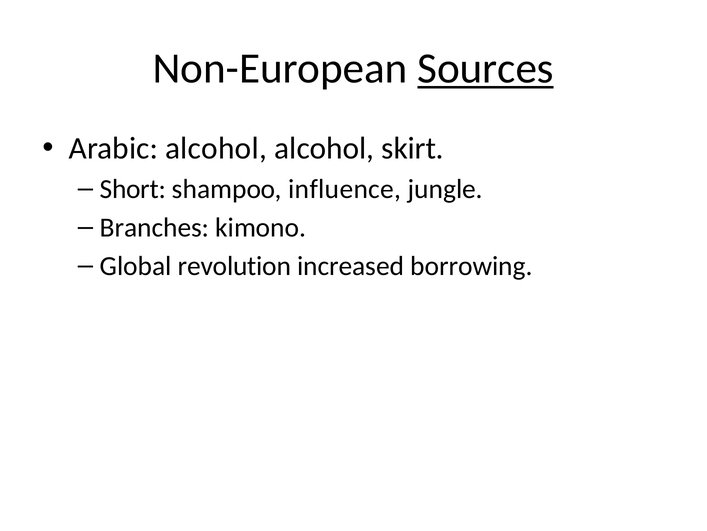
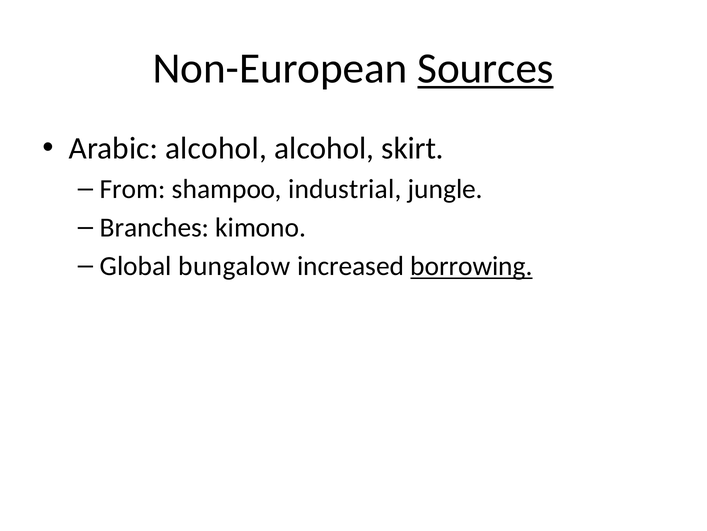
Short: Short -> From (133, 189)
influence: influence -> industrial (345, 189)
revolution: revolution -> bungalow (234, 266)
borrowing underline: none -> present (472, 266)
